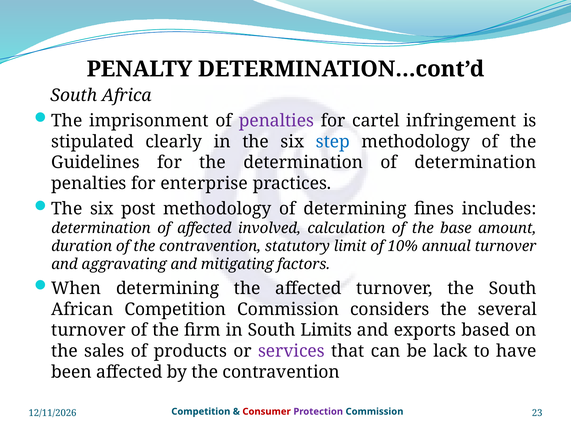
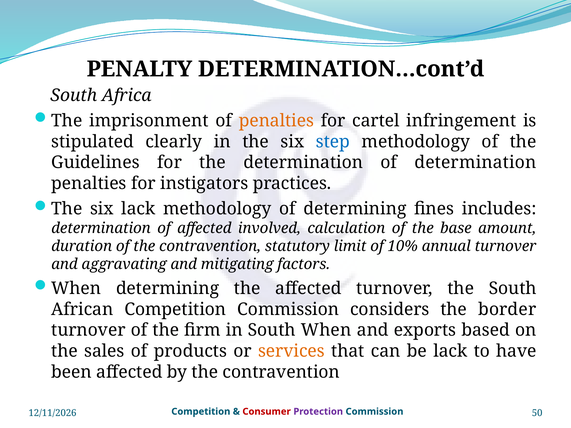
penalties colour: purple -> orange (276, 121)
enterprise: enterprise -> instigators (204, 184)
six post: post -> lack (138, 209)
several: several -> border (507, 309)
South Limits: Limits -> When (326, 330)
services colour: purple -> orange (291, 351)
23: 23 -> 50 (537, 413)
